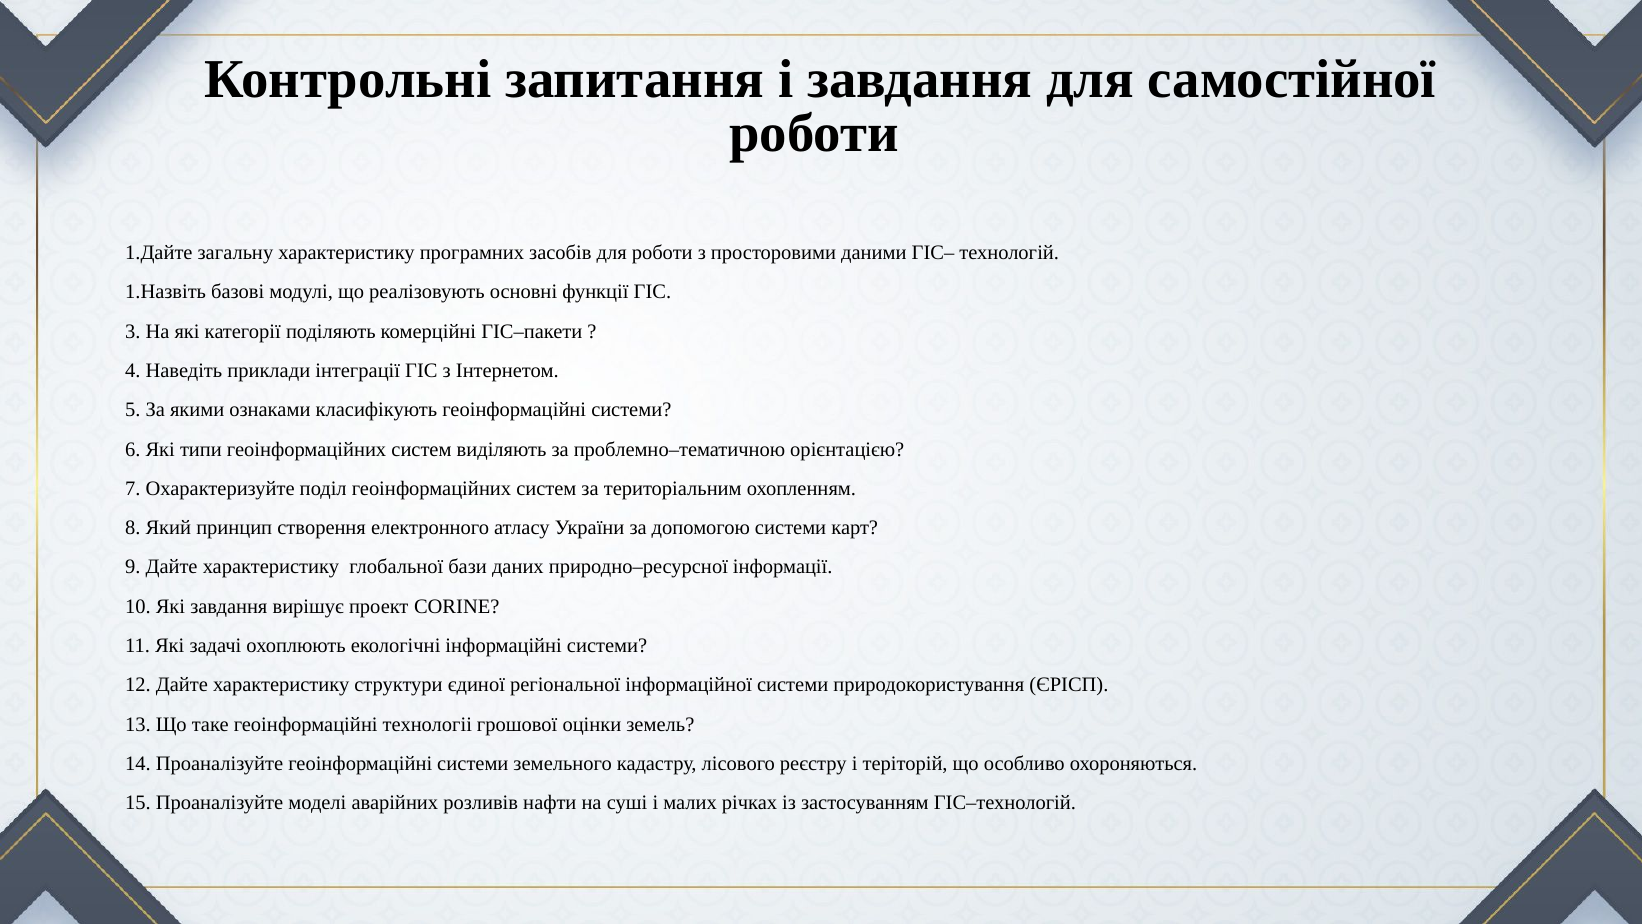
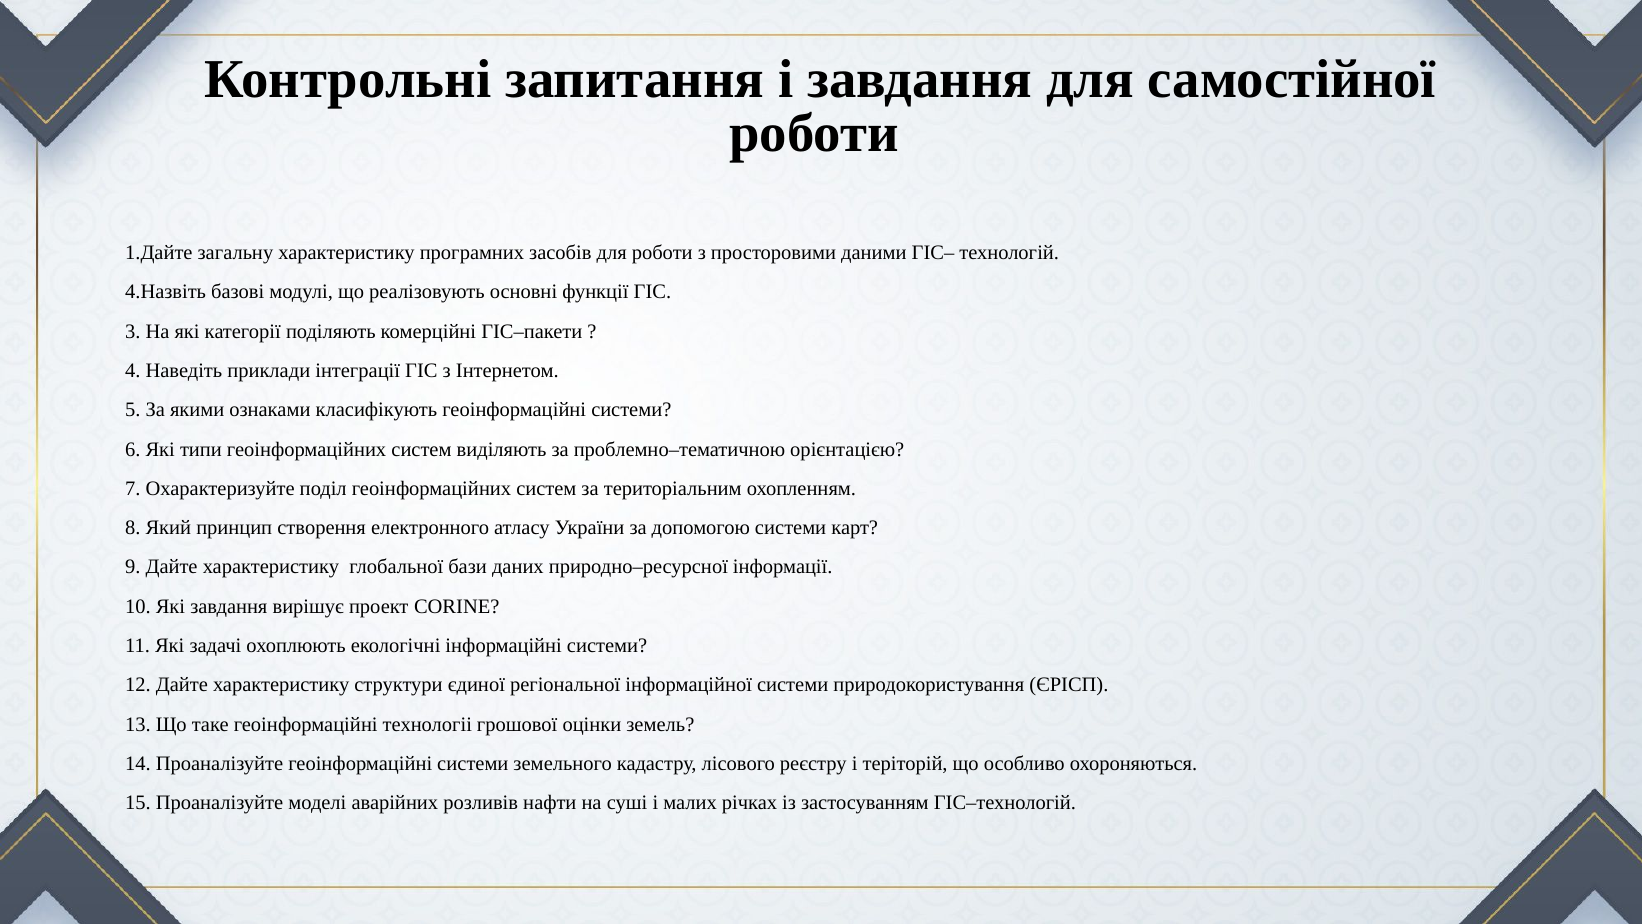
1.Назвіть: 1.Назвіть -> 4.Назвіть (166, 292)
